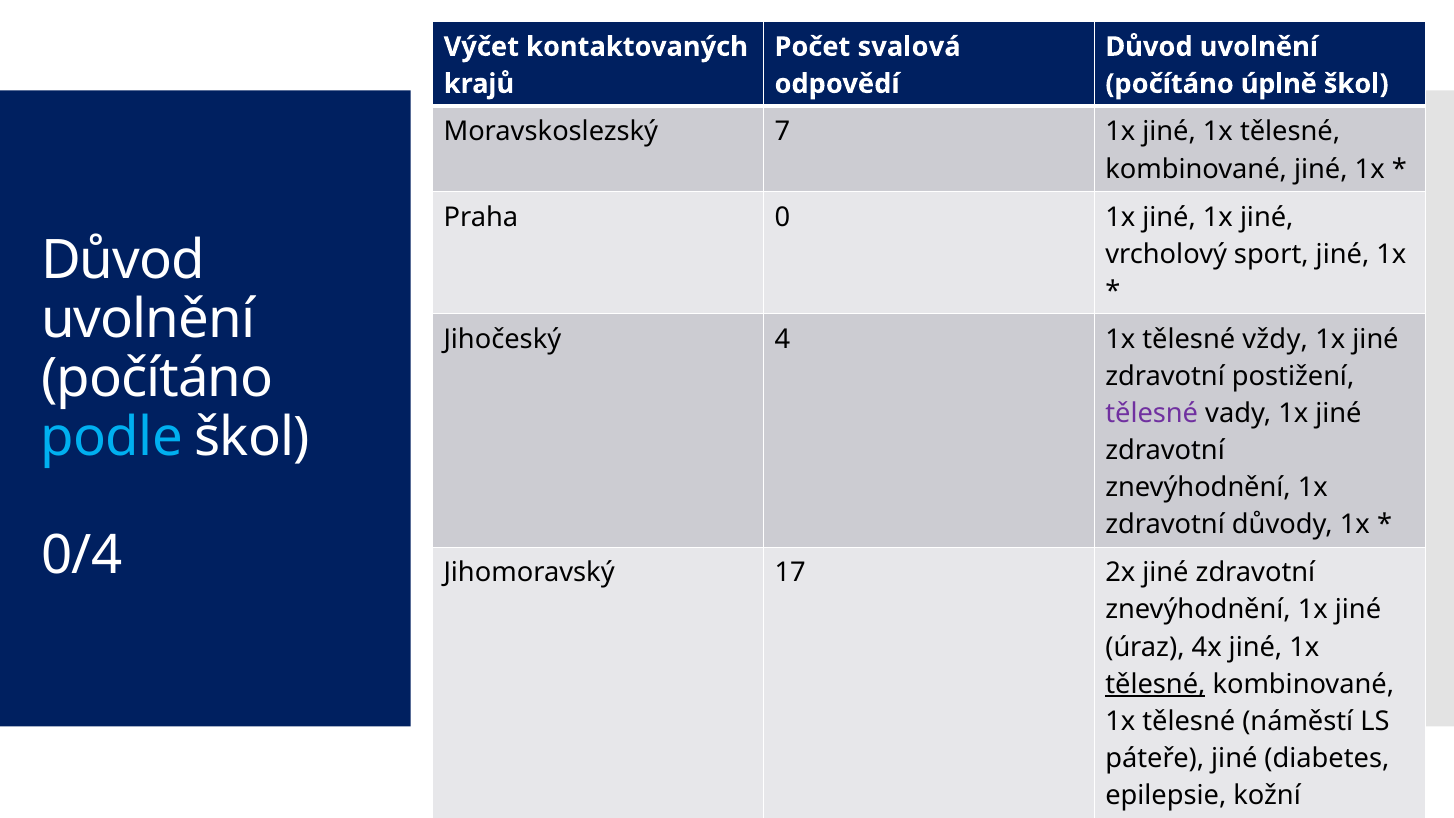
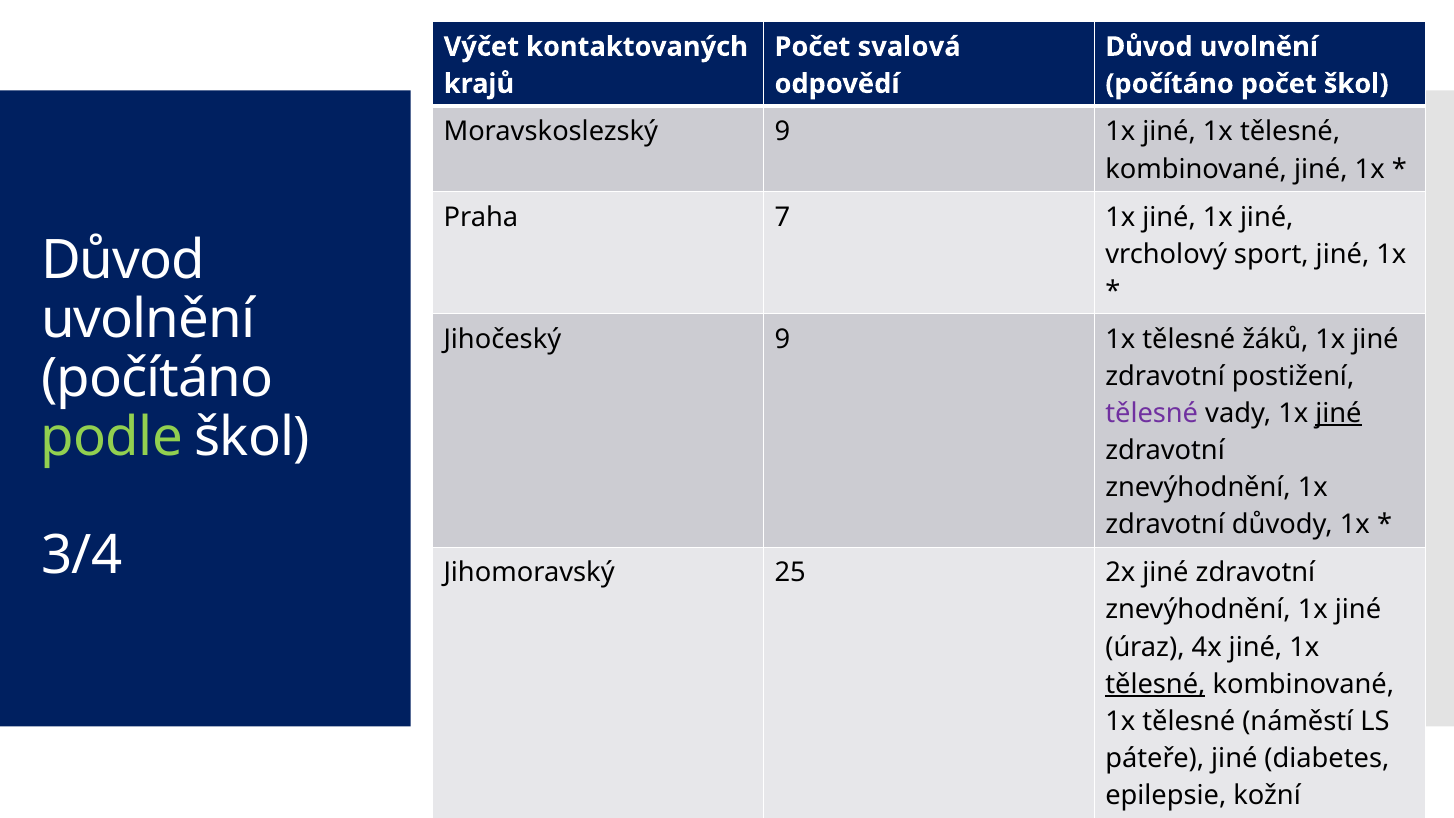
počítáno úplně: úplně -> počet (1279, 84)
Moravskoslezský 7: 7 -> 9 (782, 132)
0: 0 -> 7 (782, 217)
Jihočeský 4: 4 -> 9 (782, 339)
vždy: vždy -> žáků (1275, 339)
jiné underline: none -> present (1338, 413)
podle colour: light blue -> light green (112, 437)
0/4: 0/4 -> 3/4 (82, 555)
17: 17 -> 25 (790, 573)
